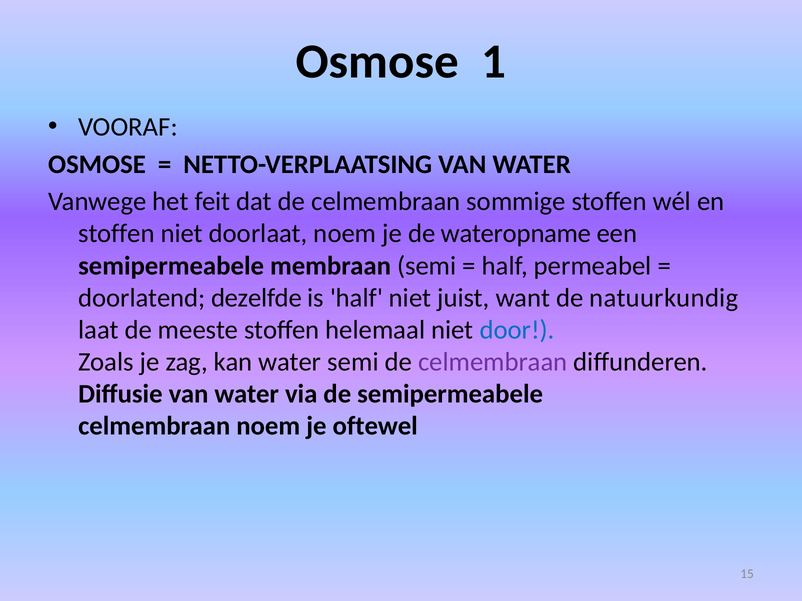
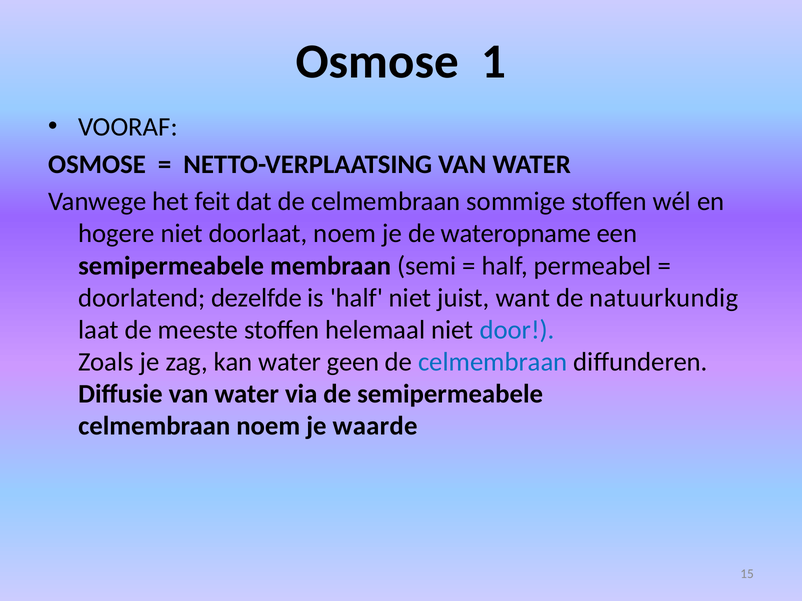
stoffen: stoffen -> hogere (116, 234)
water semi: semi -> geen (353, 362)
celmembraan colour: purple -> blue (493, 362)
oftewel: oftewel -> waarde (375, 426)
